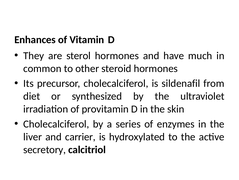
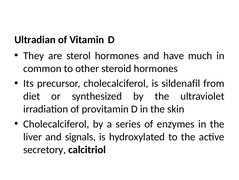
Enhances: Enhances -> Ultradian (35, 40)
carrier: carrier -> signals (80, 136)
